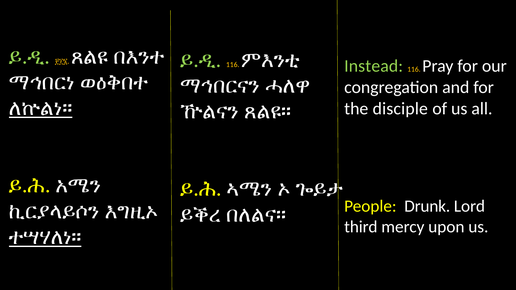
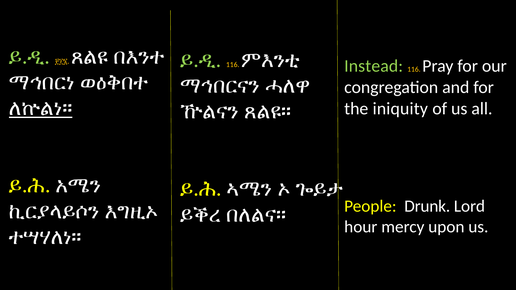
disciple: disciple -> iniquity (400, 109)
third: third -> hour (361, 227)
ተሣሃለነ። underline: present -> none (45, 237)
